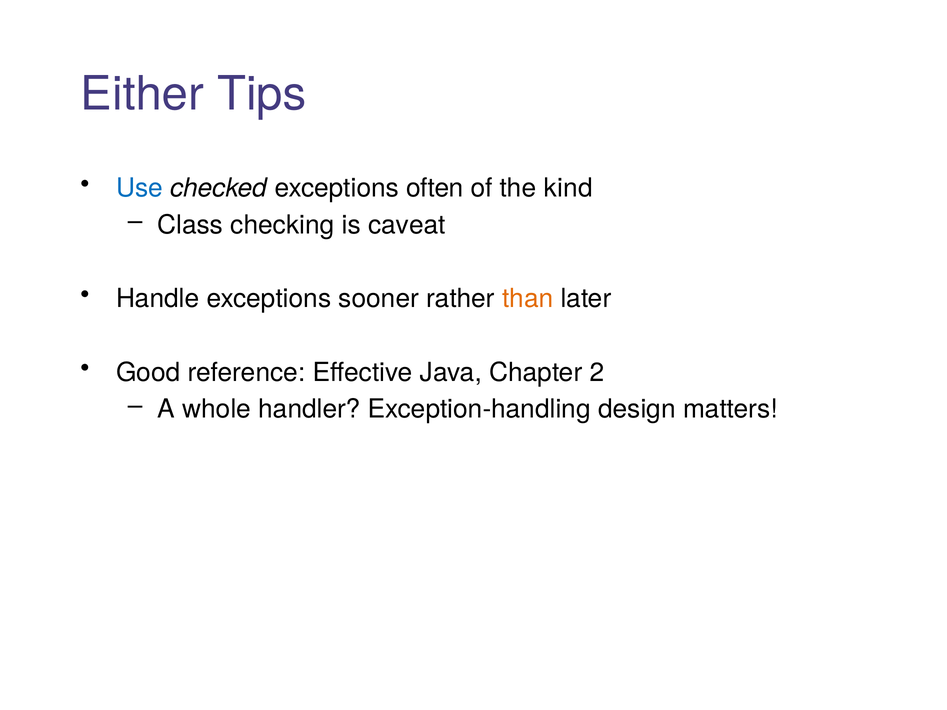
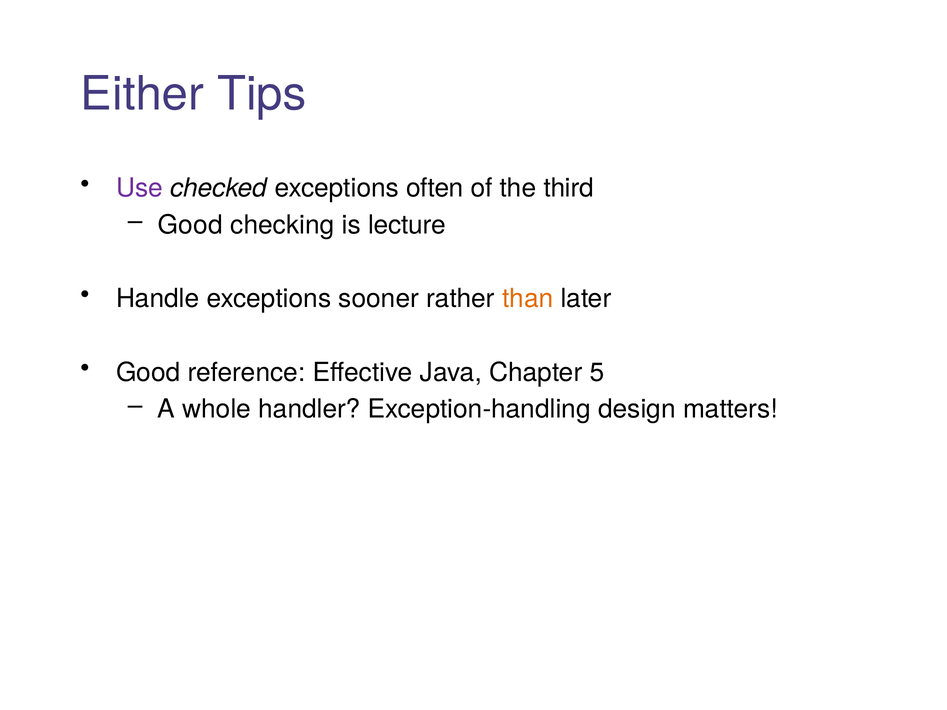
Use colour: blue -> purple (139, 188)
kind: kind -> third (569, 188)
Class: Class -> Good (190, 225)
caveat: caveat -> lecture (407, 225)
2: 2 -> 5 (597, 372)
